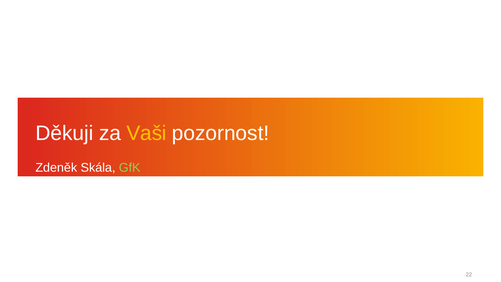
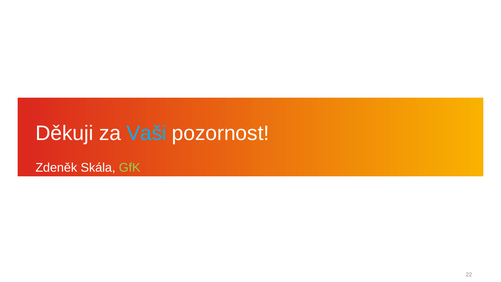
Vaši colour: yellow -> light blue (147, 133)
